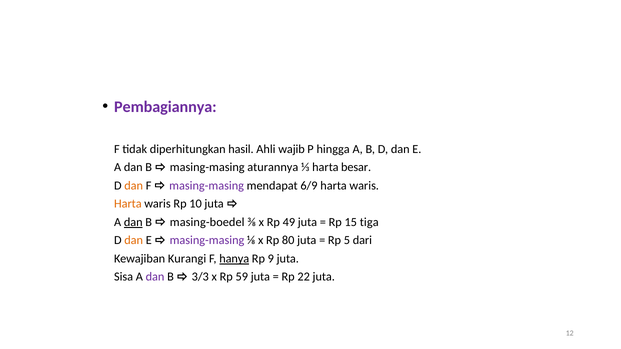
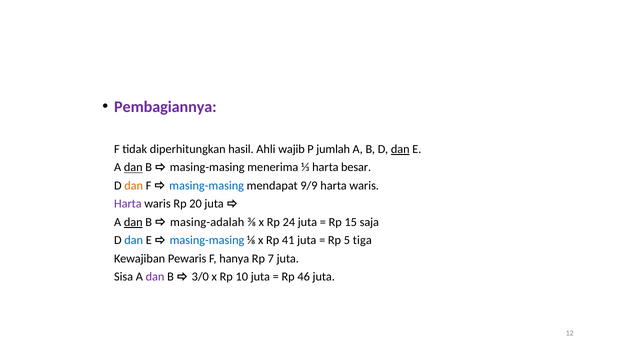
hingga: hingga -> jumlah (333, 149)
dan underline: none -> present (400, 149)
dan underline: none -> present (133, 168)
aturannya: aturannya -> menerima (273, 168)
masing-masing colour: purple -> blue (207, 186)
6/9: 6/9 -> 9/9 (309, 186)
Harta colour: orange -> purple (128, 204)
10: 10 -> 20 (196, 204)
masing-boedel: masing-boedel -> masing-adalah (207, 222)
49: 49 -> 24 (289, 222)
tiga: tiga -> saja (369, 222)
dan colour: orange -> blue (134, 241)
masing-masing colour: purple -> blue (207, 241)
80: 80 -> 41 (288, 241)
dari: dari -> tiga (362, 241)
Kurangi: Kurangi -> Pewaris (187, 259)
hanya underline: present -> none (234, 259)
9: 9 -> 7 (271, 259)
3/3: 3/3 -> 3/0 (200, 277)
59: 59 -> 10 (242, 277)
22: 22 -> 46 (304, 277)
